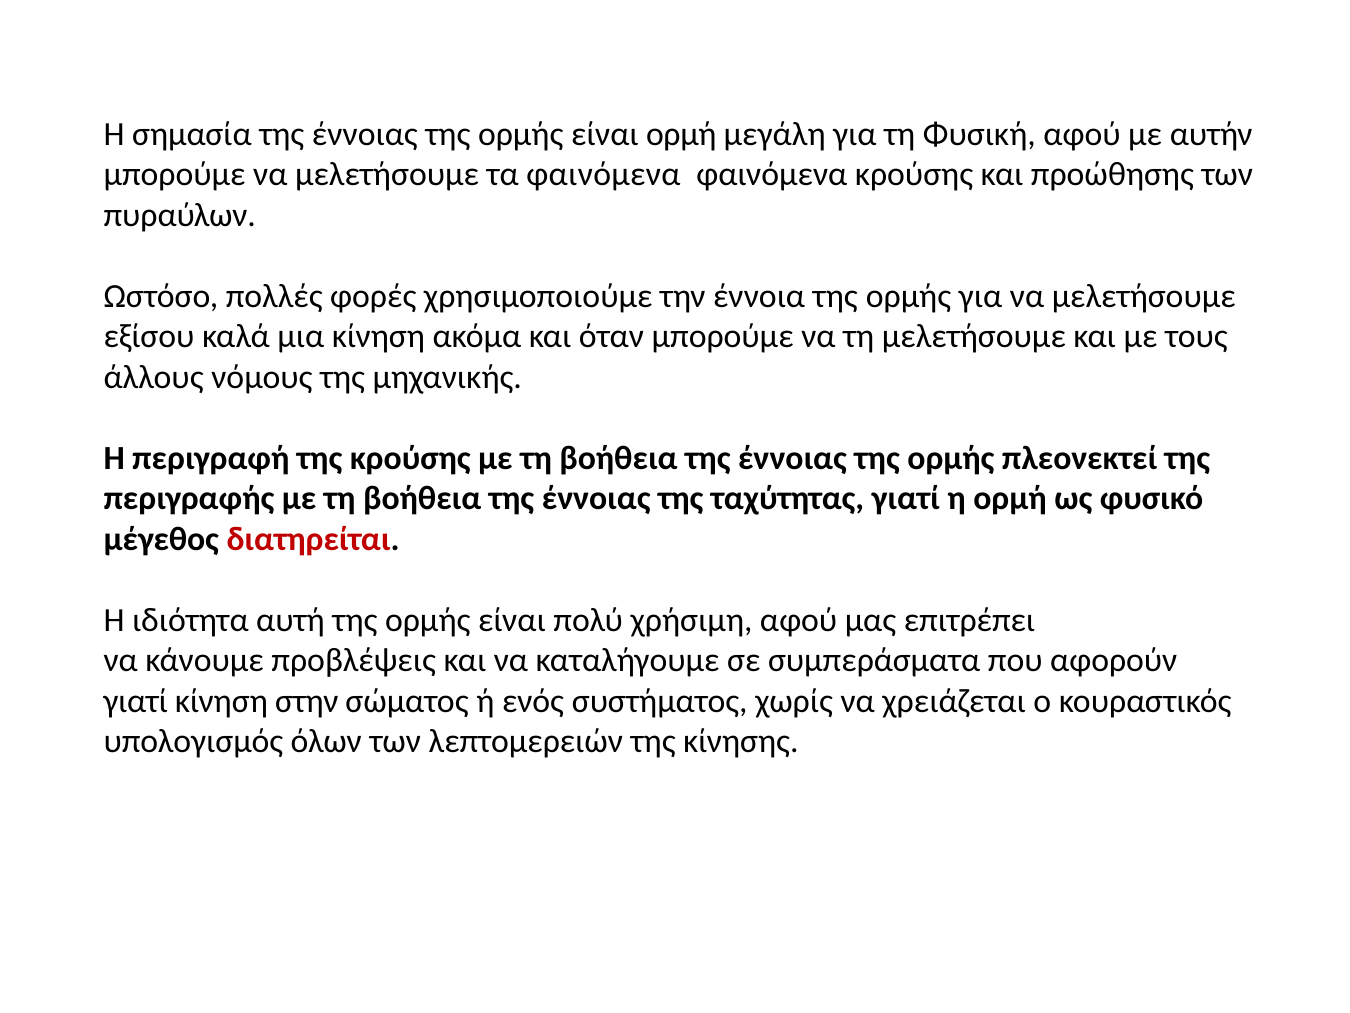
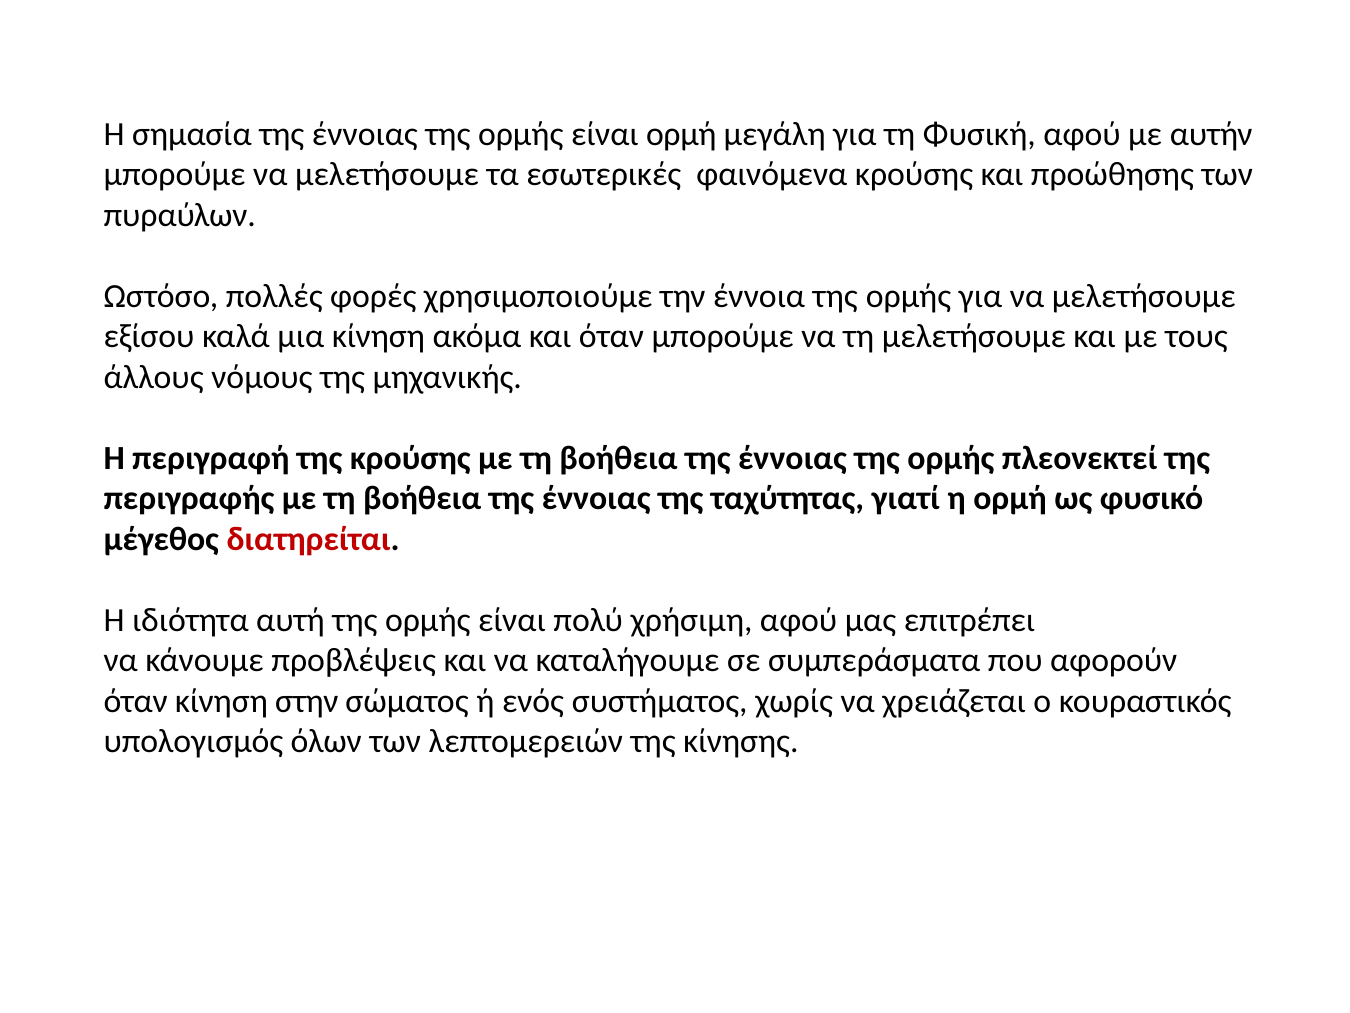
τα φαινόμενα: φαινόμενα -> εσωτερικές (604, 174)
γιατί: γιατί -> όταν (136, 701)
